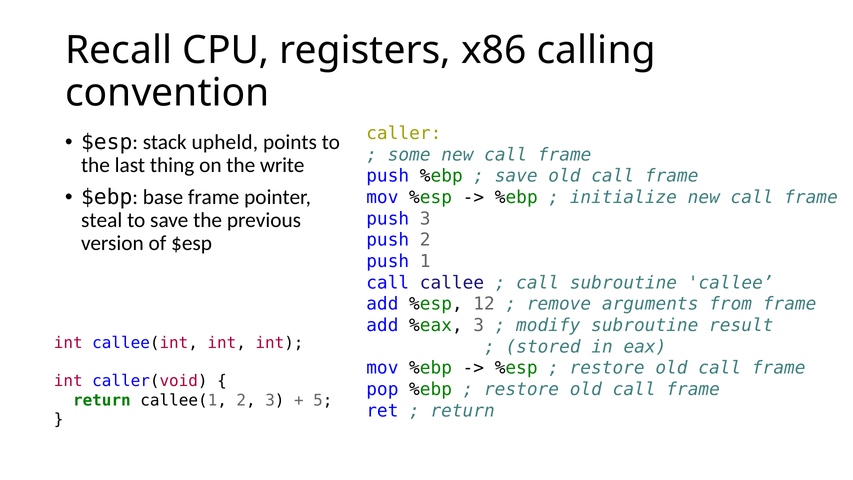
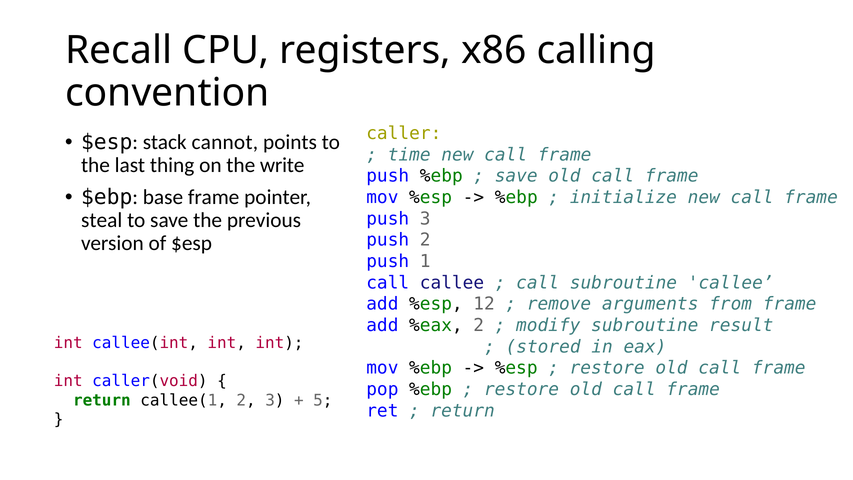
upheld: upheld -> cannot (225, 142)
some: some -> time (409, 155)
%eax 3: 3 -> 2 (479, 325)
